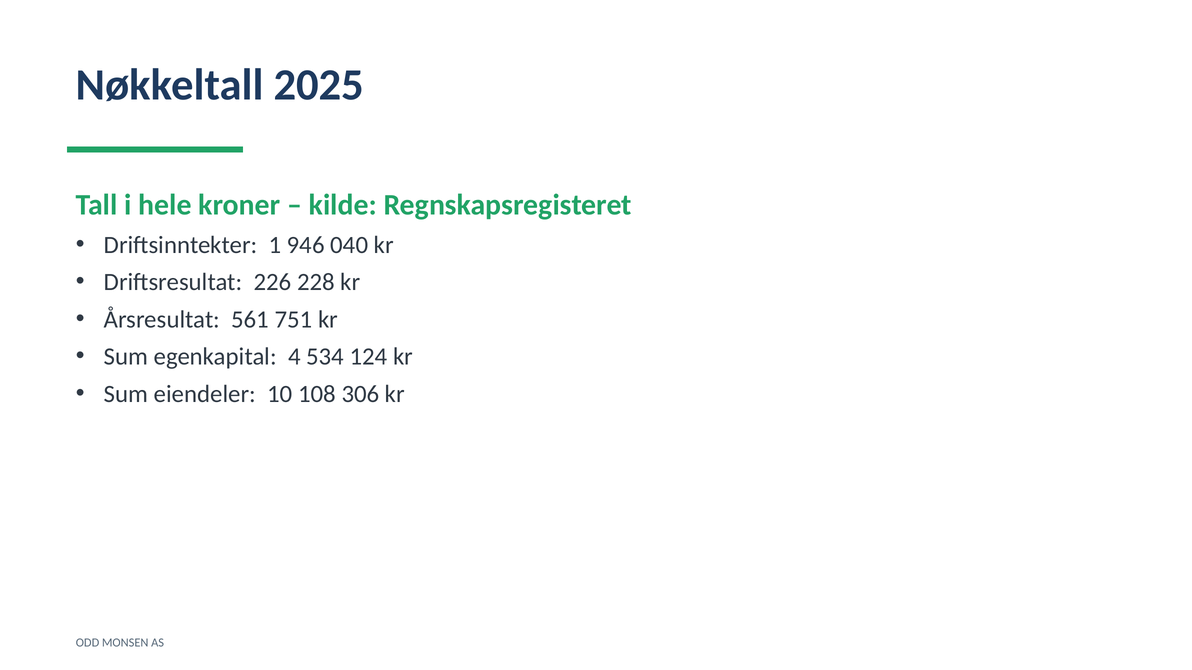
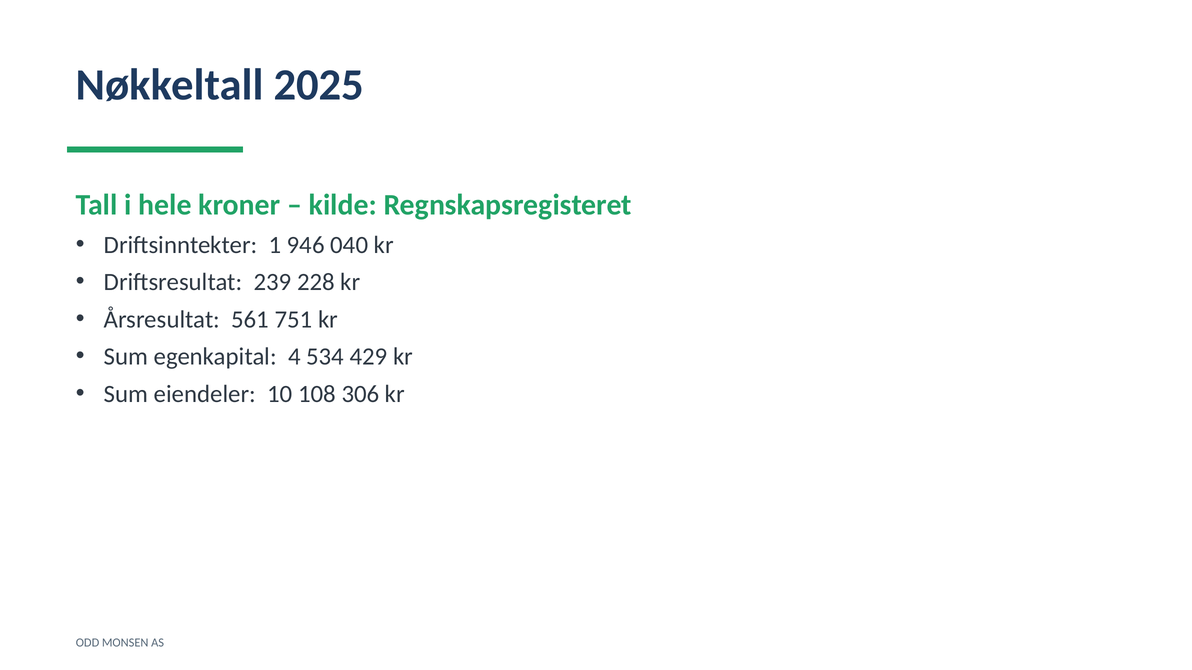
226: 226 -> 239 (272, 282)
124: 124 -> 429 (369, 357)
